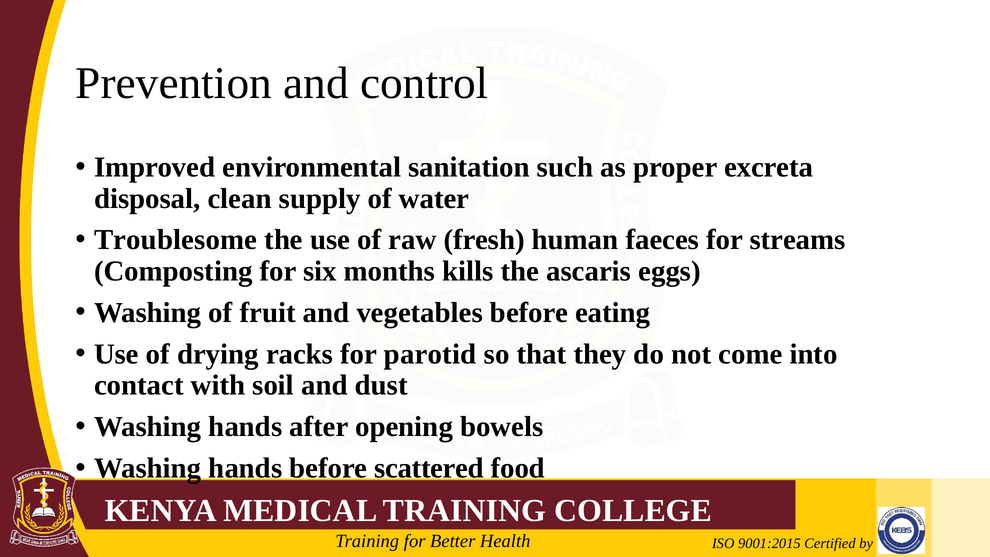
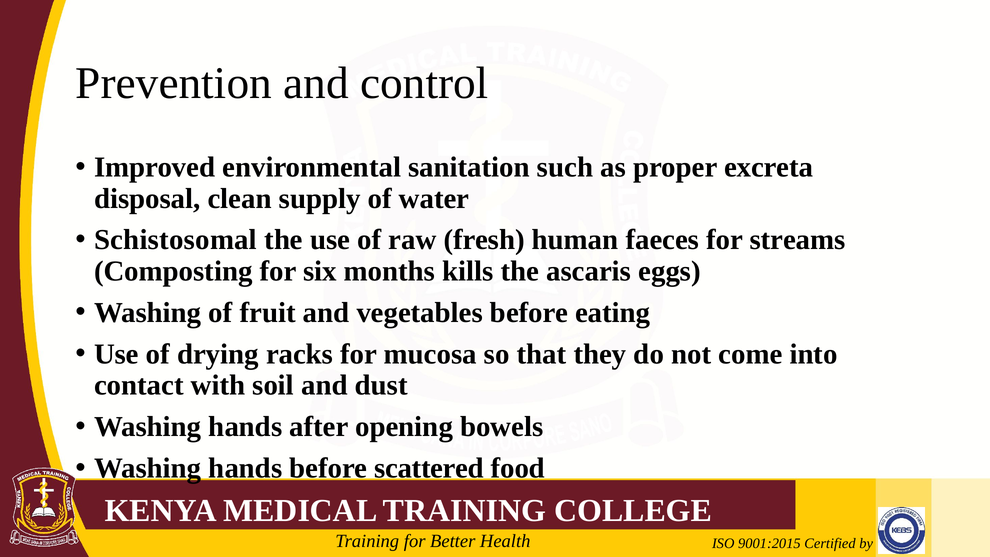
Troublesome: Troublesome -> Schistosomal (176, 240)
parotid: parotid -> mucosa (430, 354)
